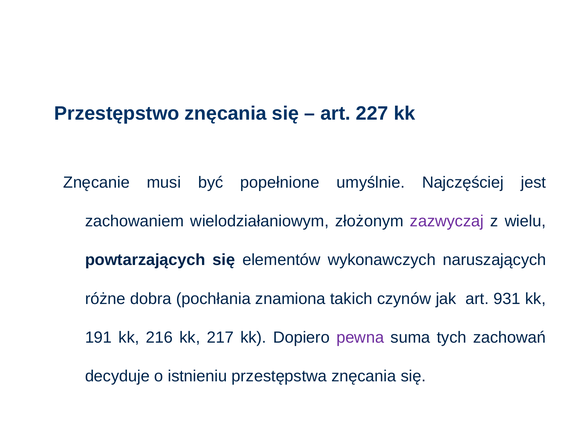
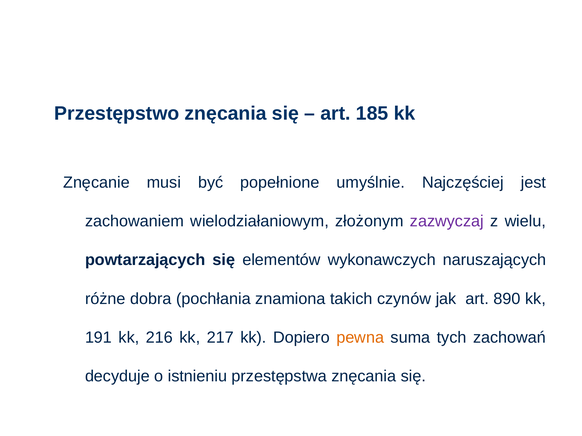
227: 227 -> 185 (372, 113)
931: 931 -> 890 (507, 299)
pewna colour: purple -> orange (360, 338)
